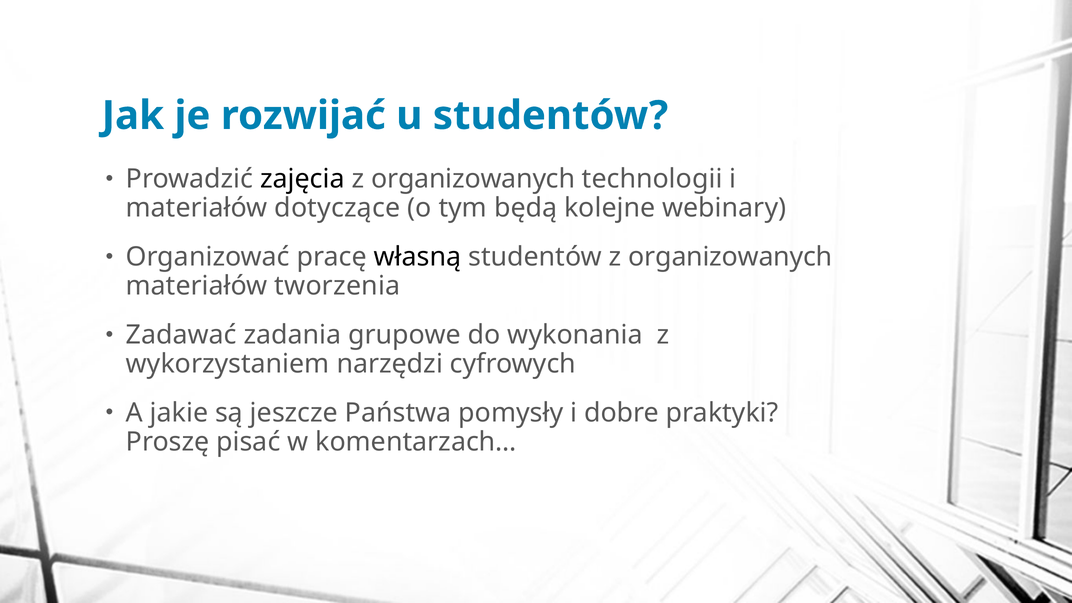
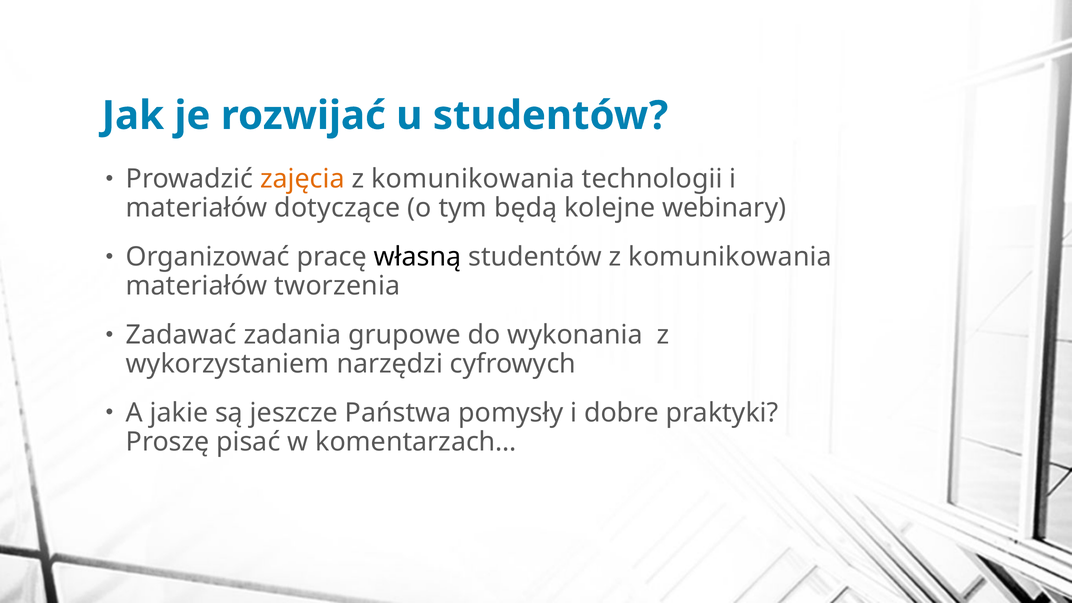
zajęcia colour: black -> orange (302, 179)
organizowanych: organizowanych -> komunikowania (473, 179)
studentów z organizowanych: organizowanych -> komunikowania (730, 257)
